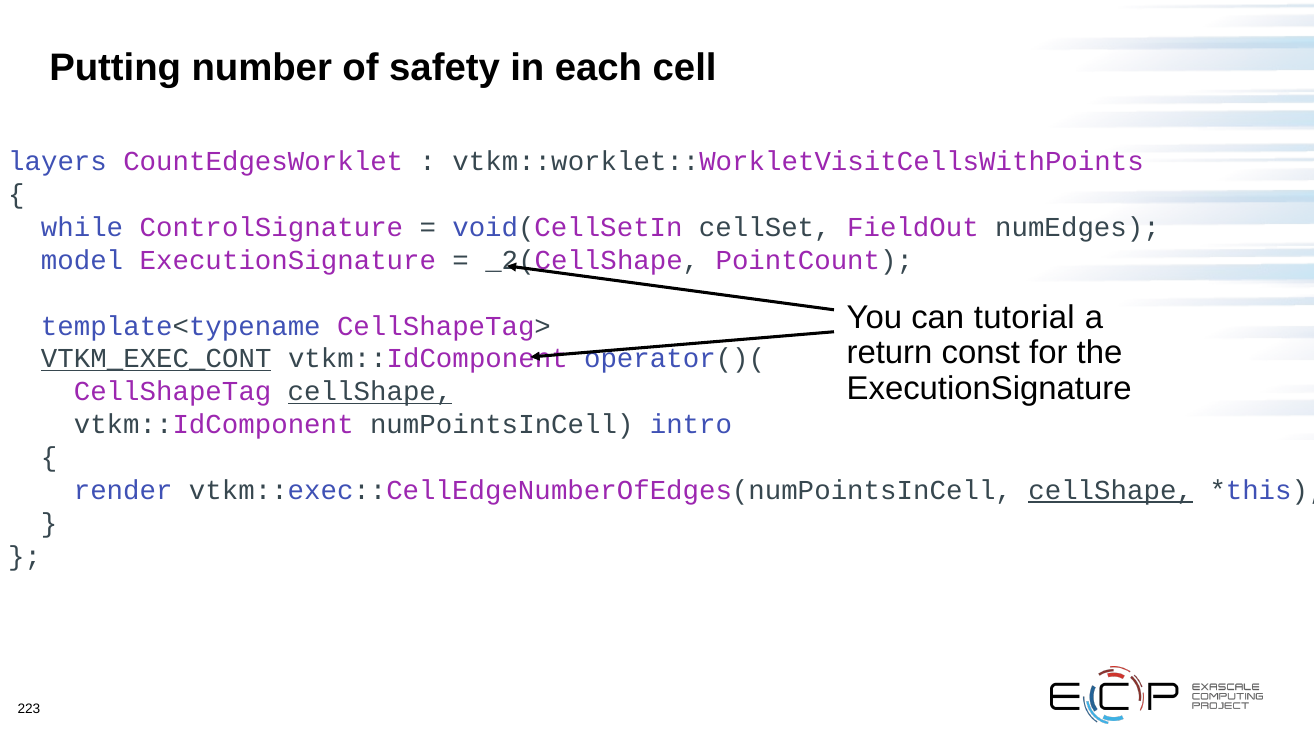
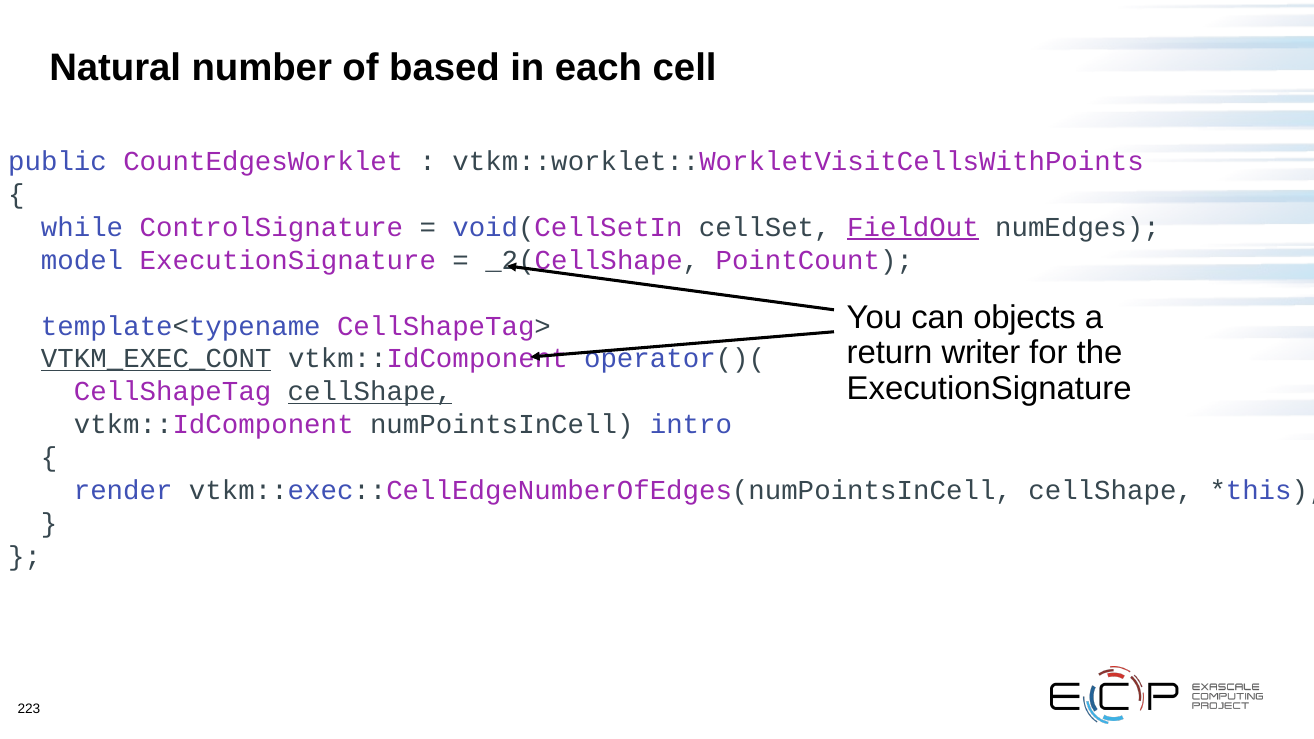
Putting: Putting -> Natural (115, 68)
safety: safety -> based (445, 68)
layers: layers -> public (57, 162)
FieldOut underline: none -> present (913, 228)
tutorial: tutorial -> objects (1025, 318)
const: const -> writer (981, 353)
cellShape underline: present -> none (1111, 490)
